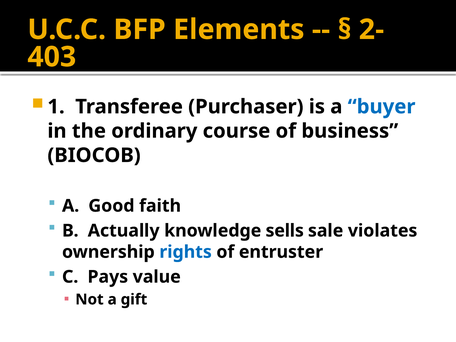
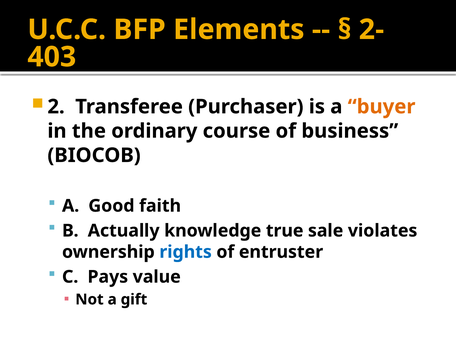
1: 1 -> 2 (56, 107)
buyer colour: blue -> orange (382, 107)
sells: sells -> true (285, 231)
